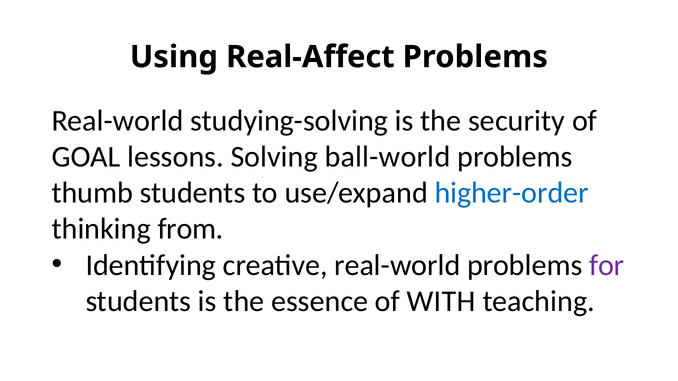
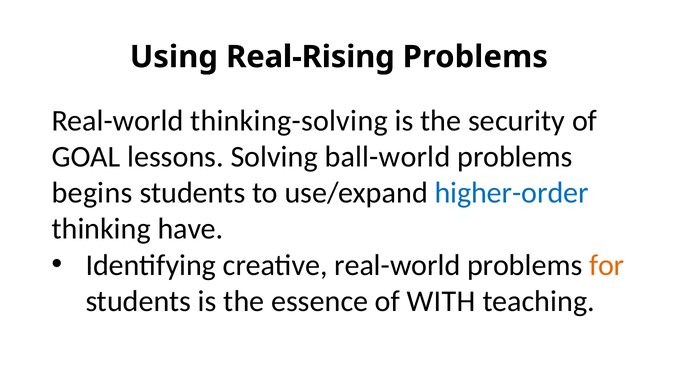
Real-Affect: Real-Affect -> Real-Rising (310, 57)
studying-solving: studying-solving -> thinking-solving (289, 121)
thumb: thumb -> begins (92, 193)
from: from -> have (190, 229)
for colour: purple -> orange (607, 265)
